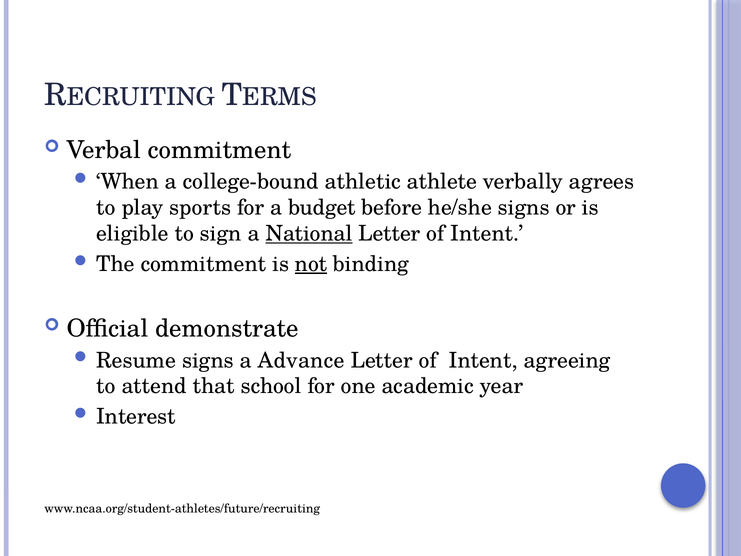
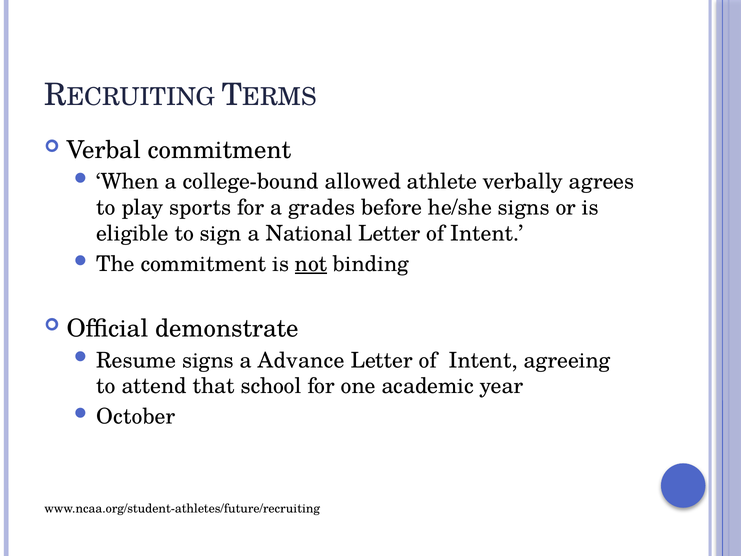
athletic: athletic -> allowed (363, 182)
budget: budget -> grades (322, 208)
National underline: present -> none (309, 234)
Interest: Interest -> October (136, 416)
